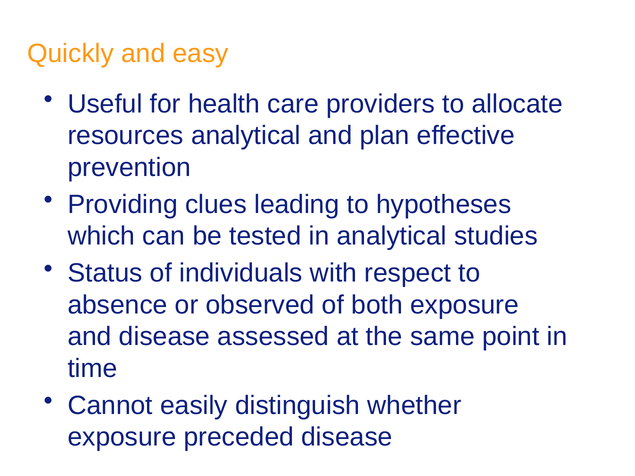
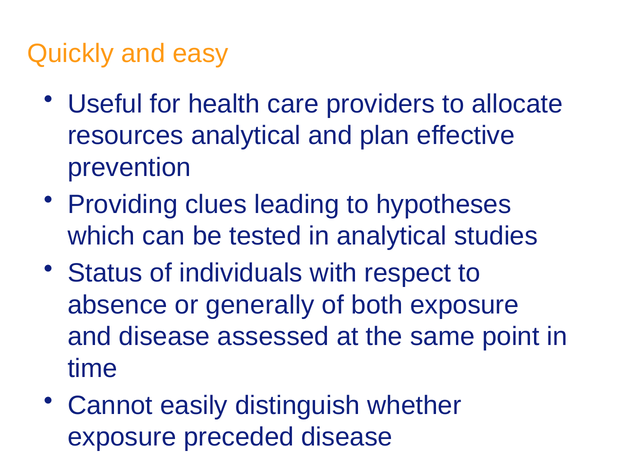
observed: observed -> generally (260, 305)
